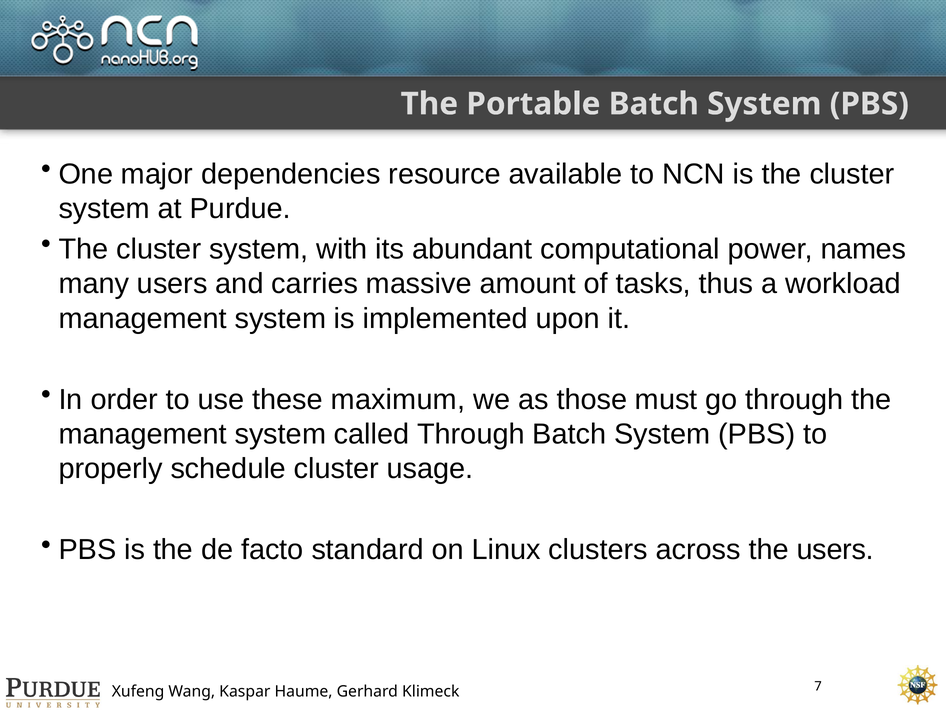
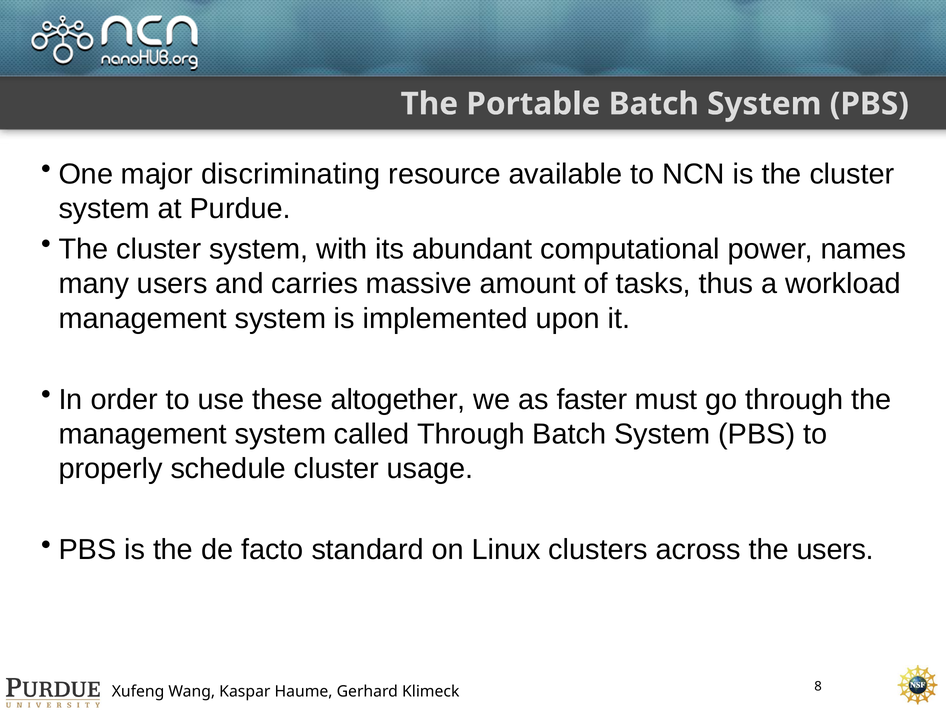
dependencies: dependencies -> discriminating (291, 174)
maximum: maximum -> altogether (398, 399)
those: those -> faster (592, 399)
7: 7 -> 8 (818, 686)
